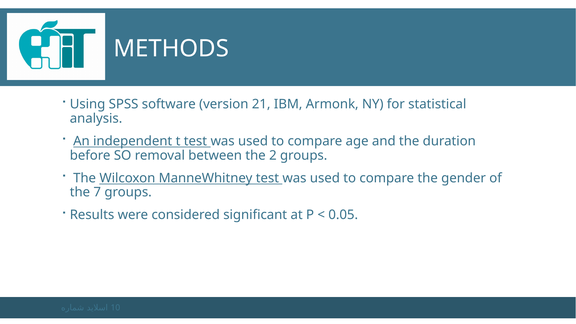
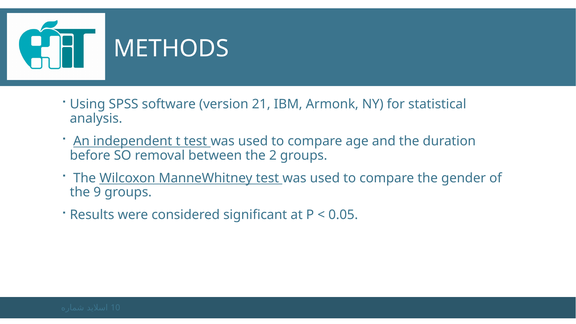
7: 7 -> 9 (97, 192)
